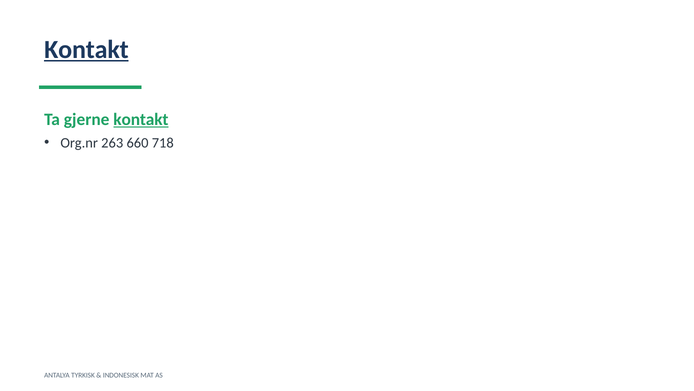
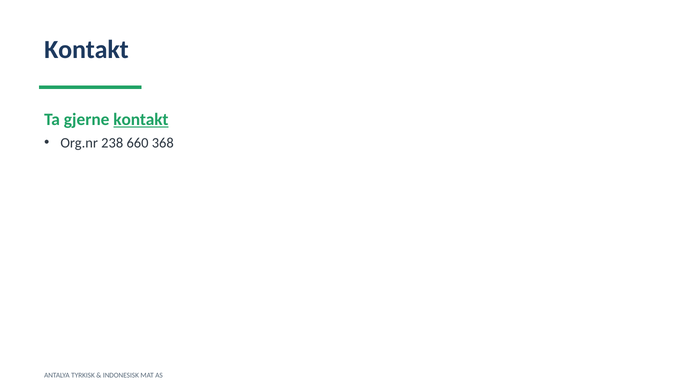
Kontakt underline: present -> none (86, 50)
263: 263 -> 238 (112, 143)
718: 718 -> 368 (163, 143)
